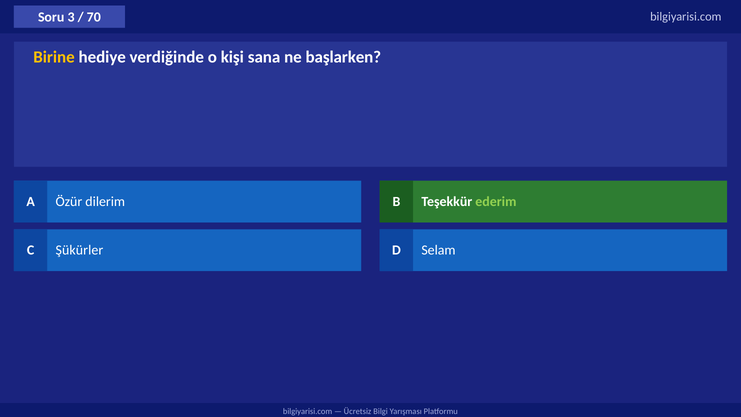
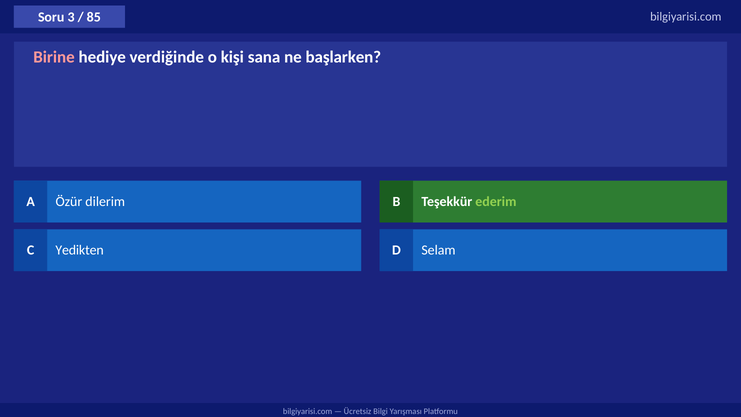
70: 70 -> 85 (94, 17)
Birine colour: yellow -> pink (54, 57)
Şükürler: Şükürler -> Yedikten (80, 250)
